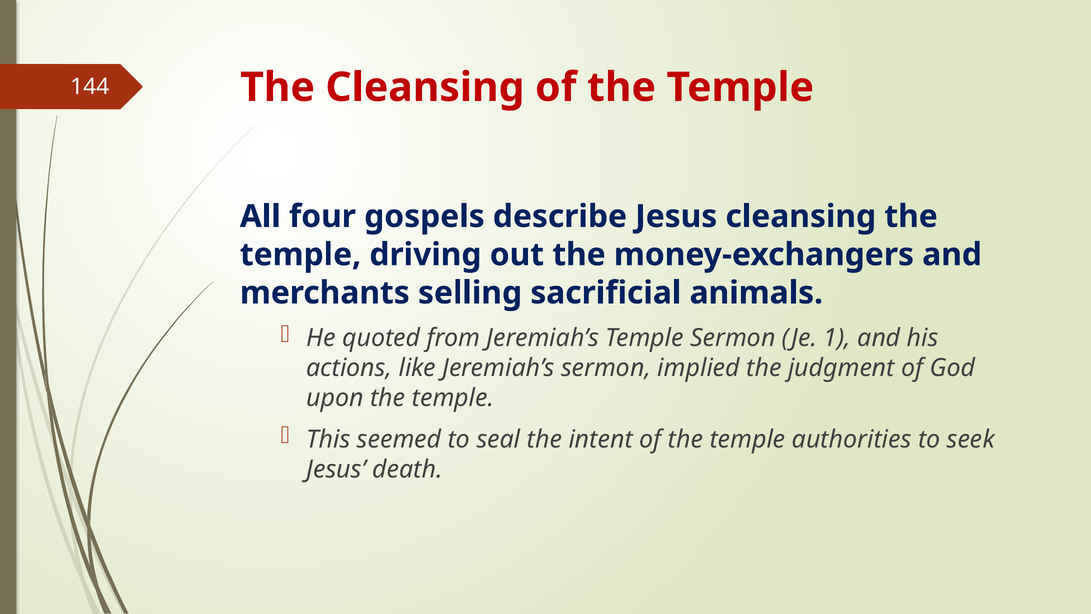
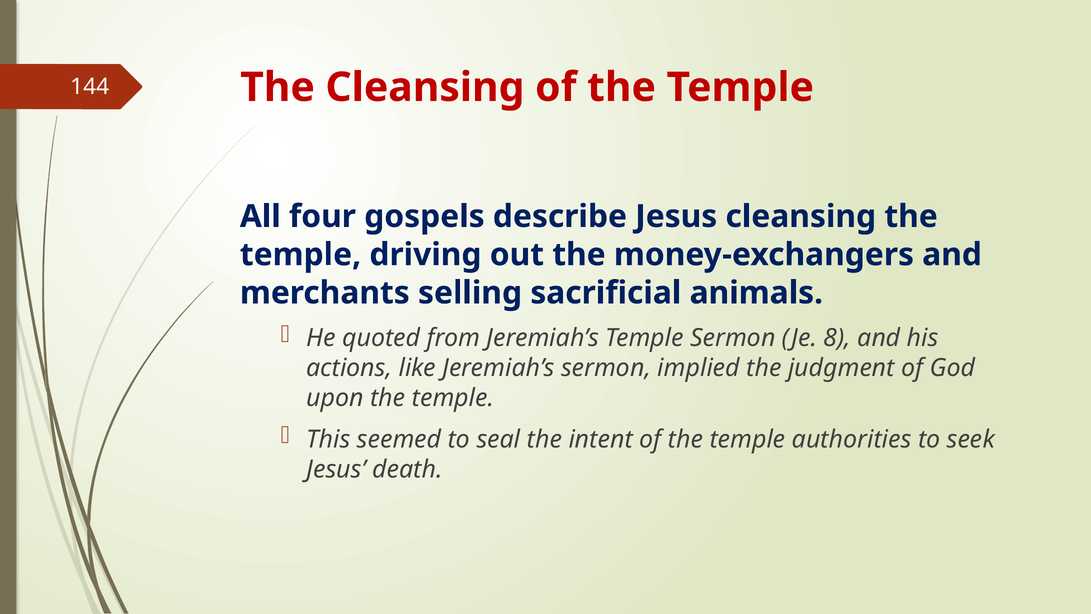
1: 1 -> 8 (837, 338)
